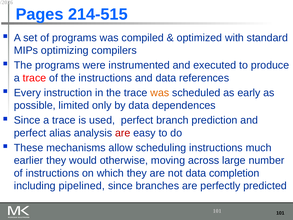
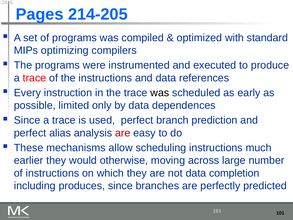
214-515: 214-515 -> 214-205 (98, 14)
was colour: orange -> black (160, 93)
pipelined: pipelined -> produces (82, 186)
